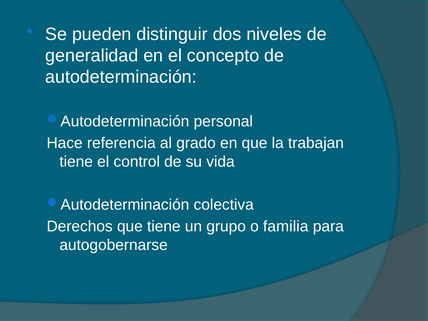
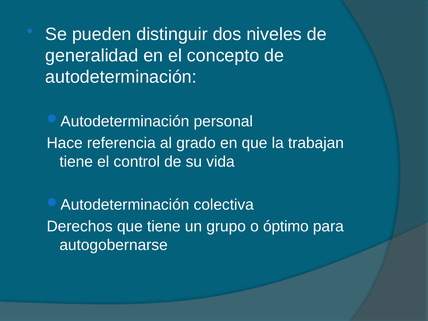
familia: familia -> óptimo (286, 226)
